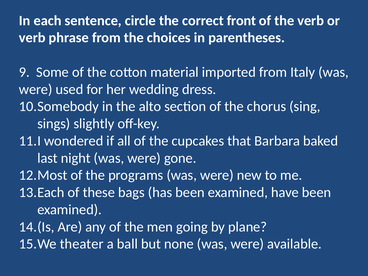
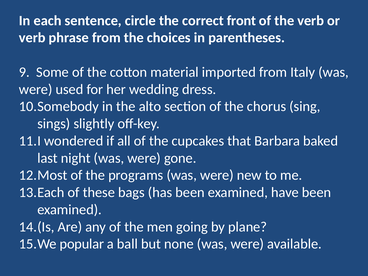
theater: theater -> popular (82, 244)
